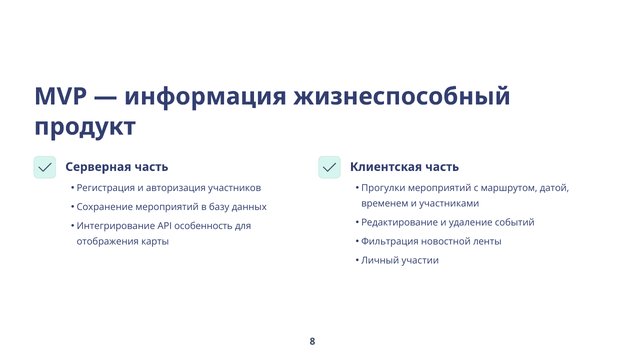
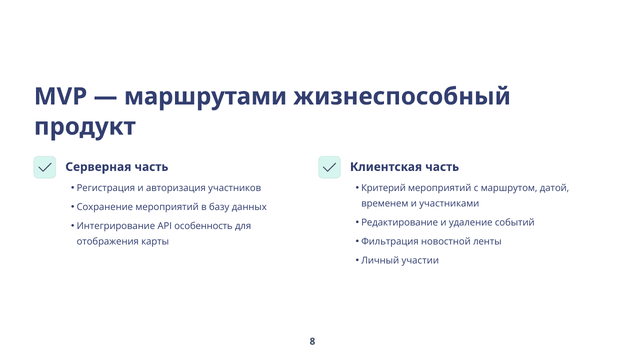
информация: информация -> маршрутами (205, 96)
Прогулки: Прогулки -> Критерий (384, 188)
